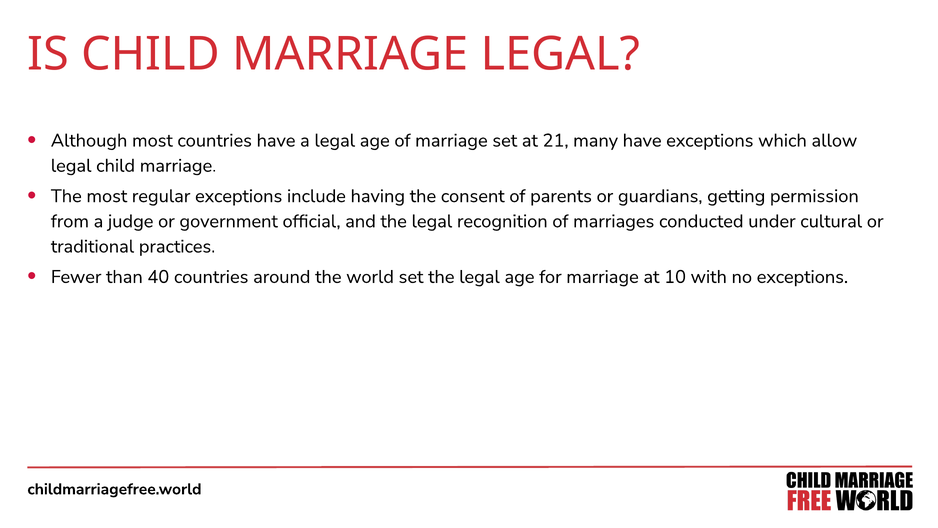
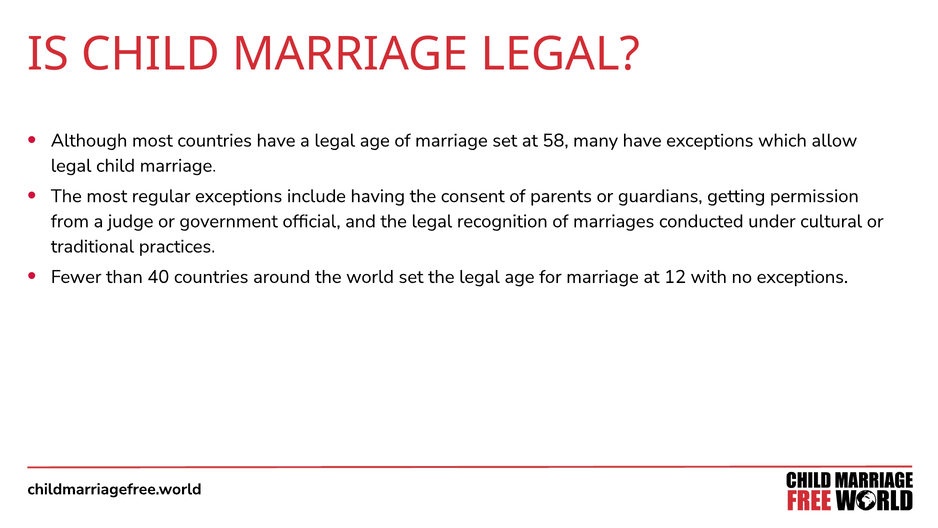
21: 21 -> 58 (556, 140)
10: 10 -> 12 (675, 277)
